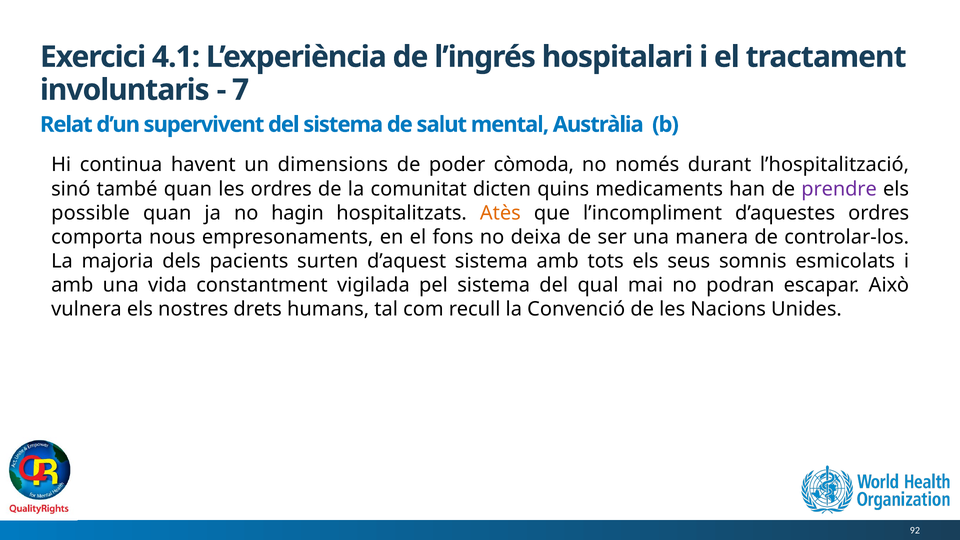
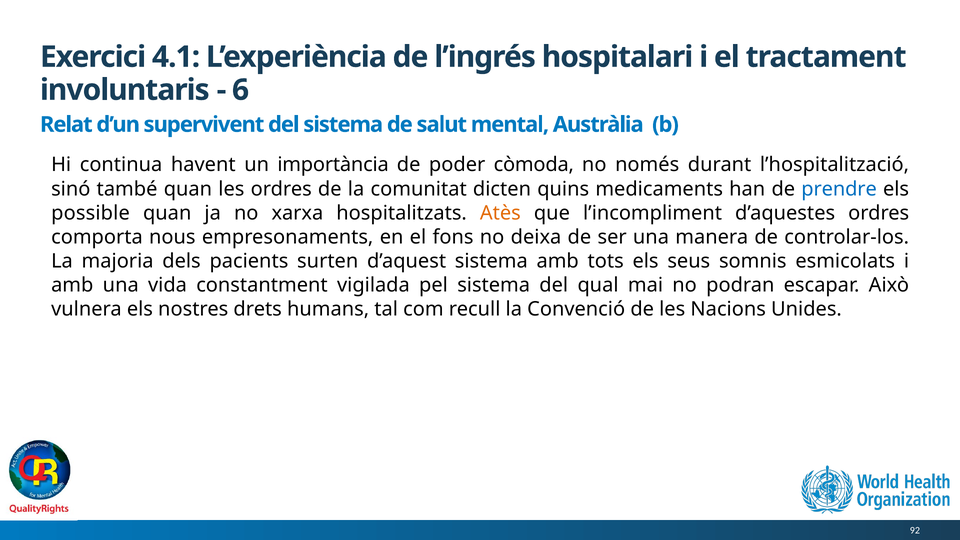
7: 7 -> 6 (241, 90)
dimensions: dimensions -> importància (333, 165)
prendre colour: purple -> blue (839, 189)
hagin: hagin -> xarxa (297, 213)
